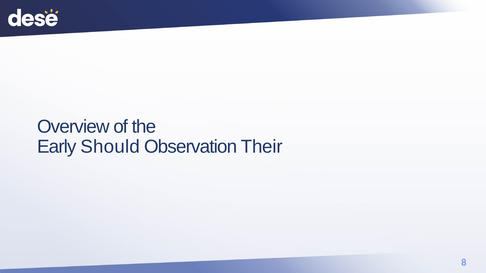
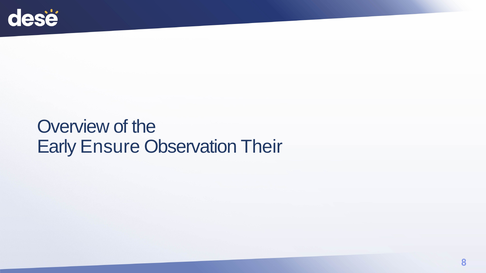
Should: Should -> Ensure (110, 147)
